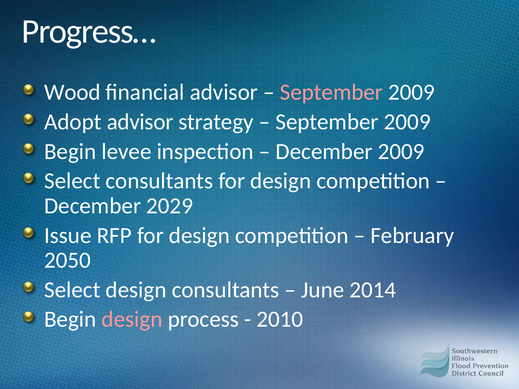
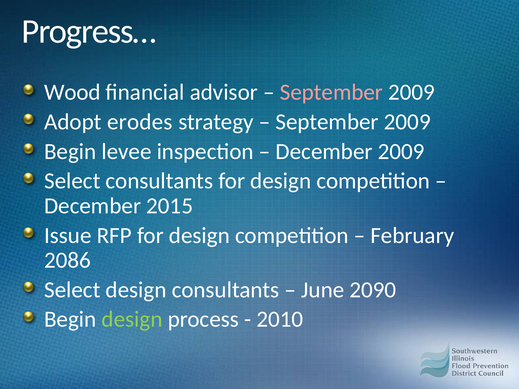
Adopt advisor: advisor -> erodes (140, 122)
2029: 2029 -> 2015 (170, 206)
2050: 2050 -> 2086 (67, 260)
2014: 2014 -> 2090 (373, 290)
design colour: pink -> light green (132, 320)
